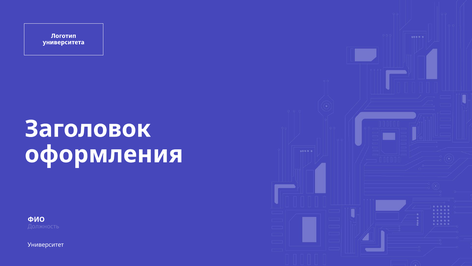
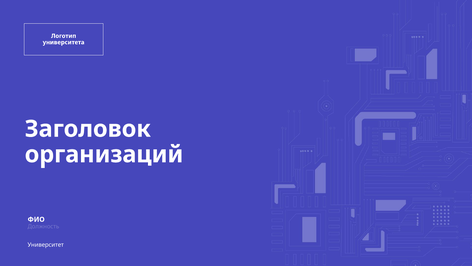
оформления: оформления -> организаций (104, 154)
